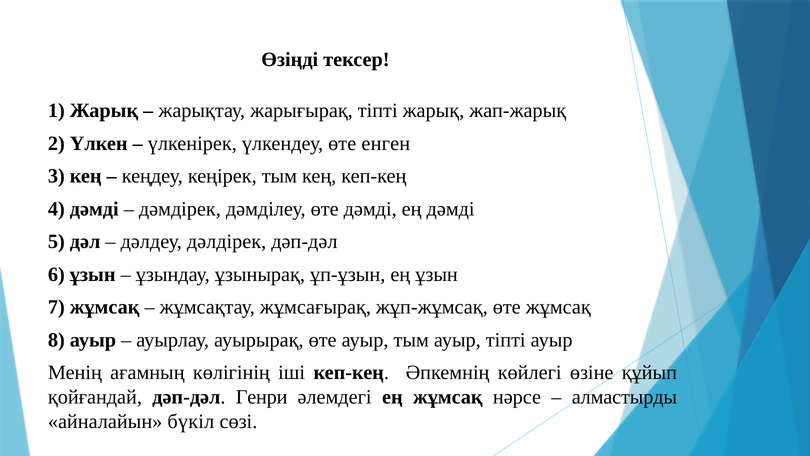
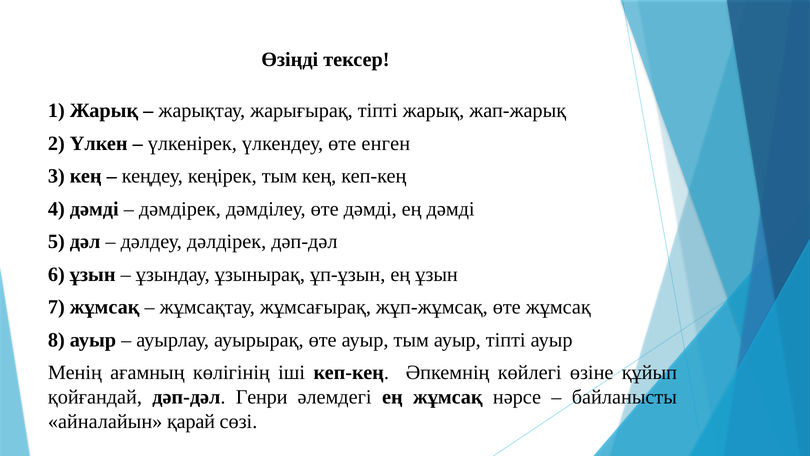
алмастырды: алмастырды -> байланысты (624, 397)
бүкіл: бүкіл -> қарай (191, 421)
